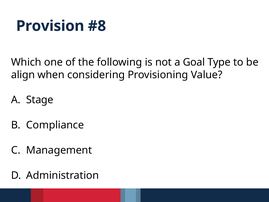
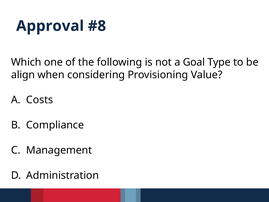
Provision: Provision -> Approval (50, 26)
Stage: Stage -> Costs (40, 100)
